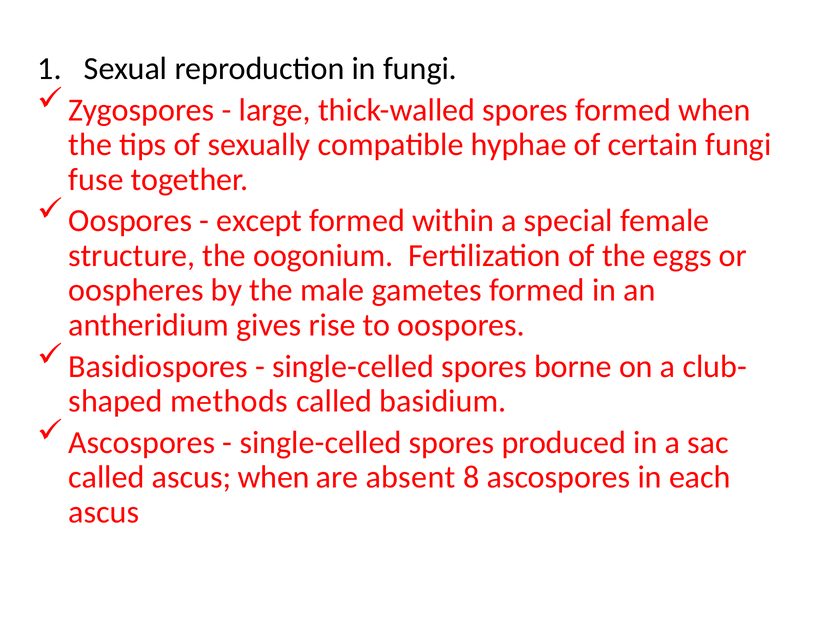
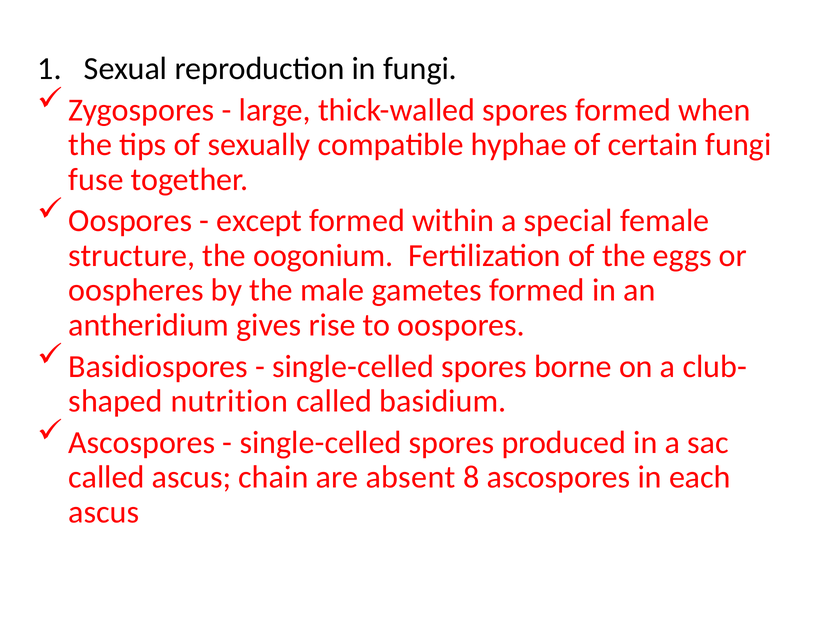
methods: methods -> nutrition (229, 401)
ascus when: when -> chain (274, 477)
